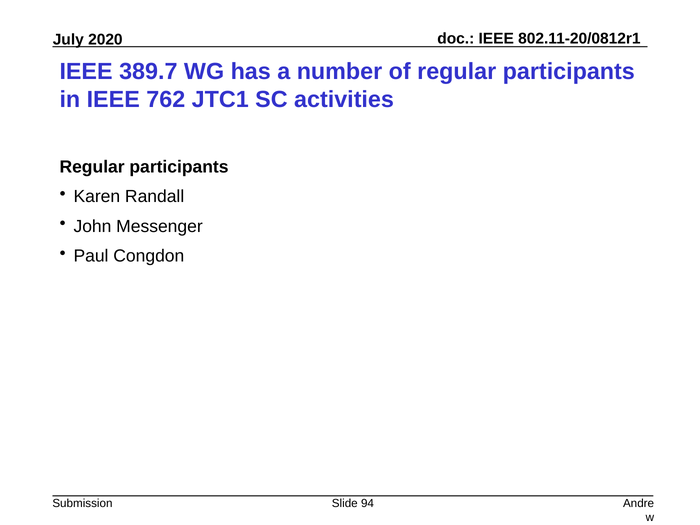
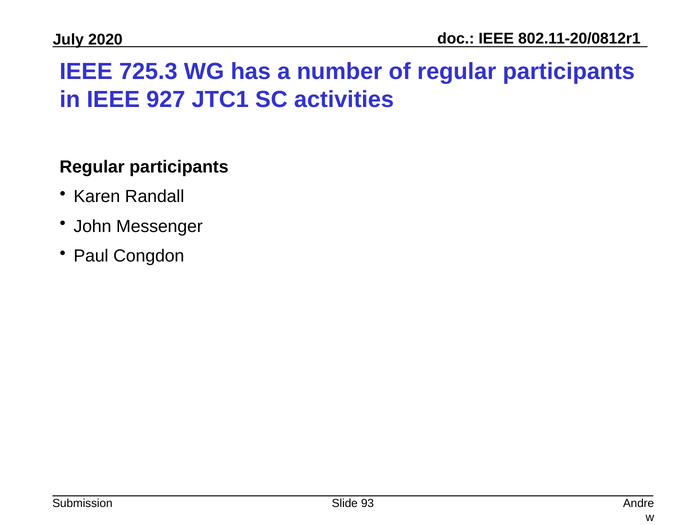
389.7: 389.7 -> 725.3 (148, 72)
762: 762 -> 927 (166, 100)
94: 94 -> 93 (367, 504)
